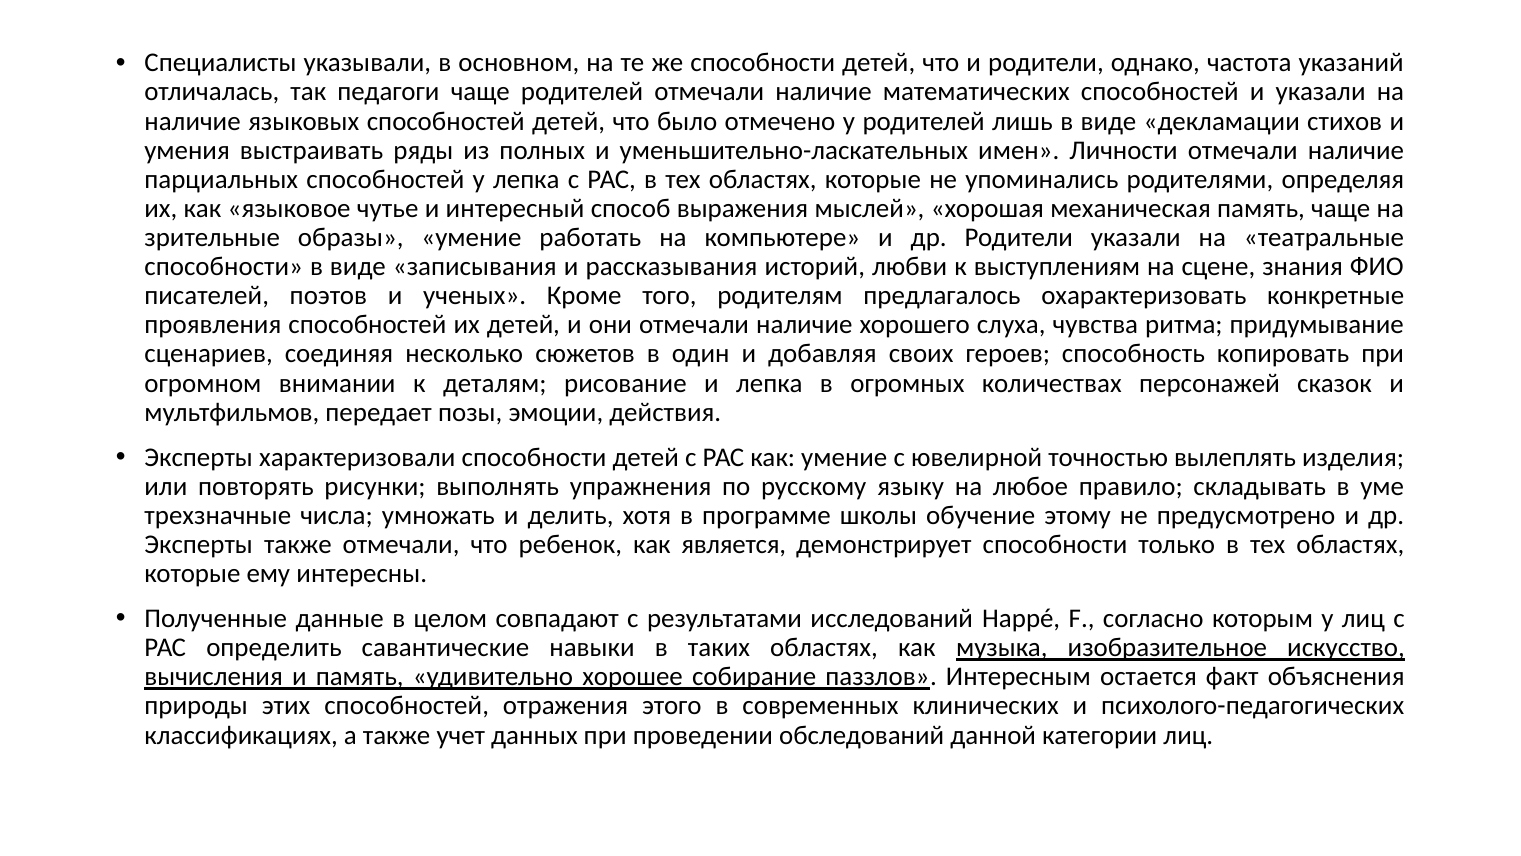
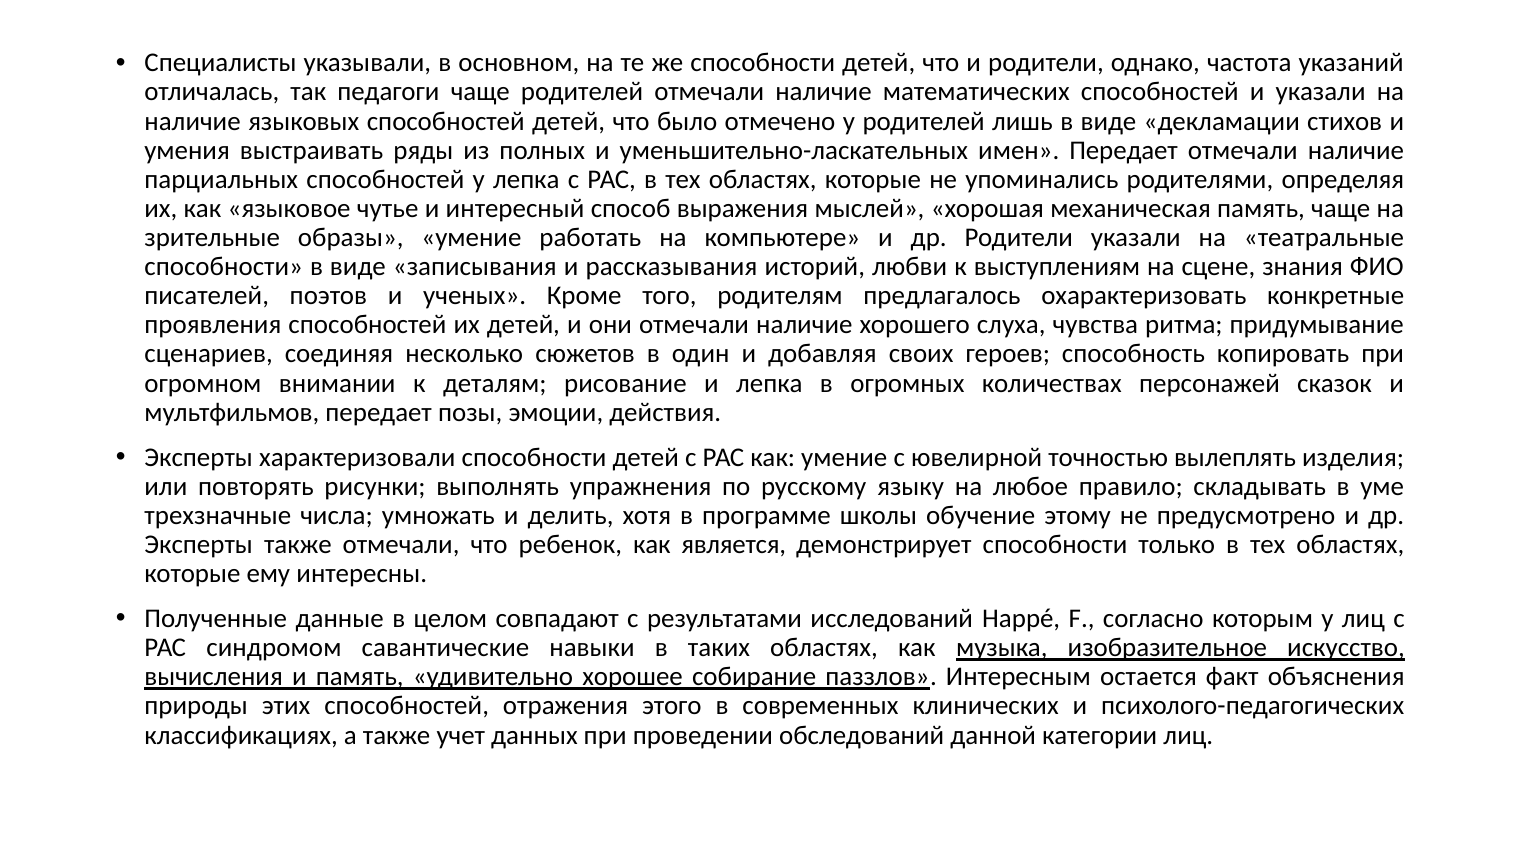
имен Личности: Личности -> Передает (1124, 150)
определить: определить -> синдромом (274, 648)
